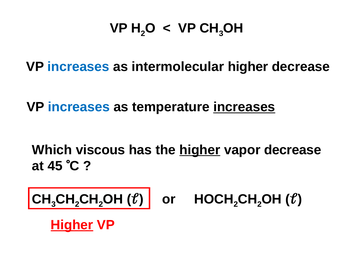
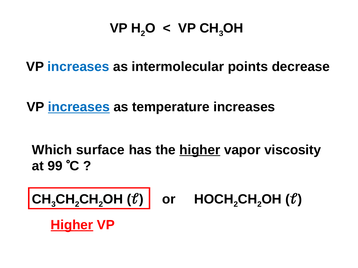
intermolecular higher: higher -> points (248, 67)
increases underline: none -> present (79, 107)
increases underline: present -> none (244, 107)
viscous: viscous -> surface (100, 150)
vapor decrease: decrease -> viscosity (293, 150)
45: 45 -> 99 (55, 166)
